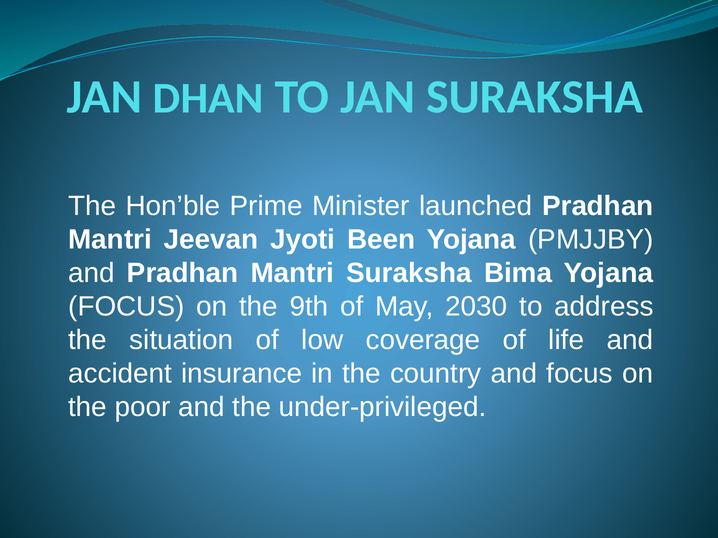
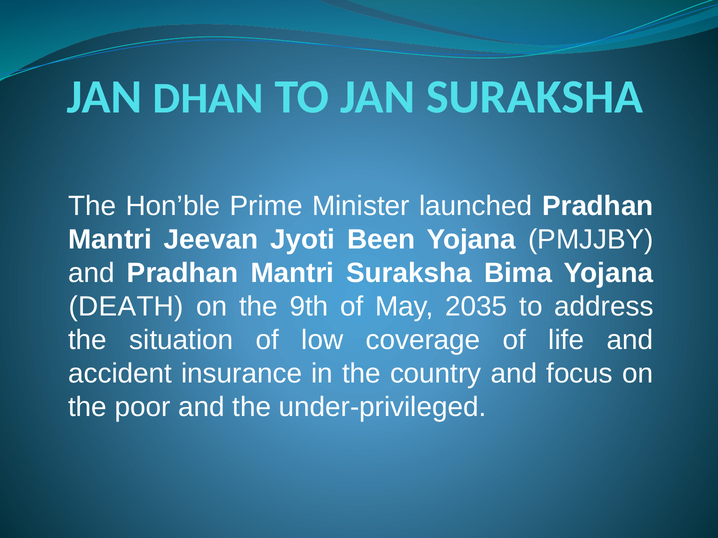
FOCUS: FOCUS -> DEATH (126, 307)
2030: 2030 -> 2035 (476, 307)
